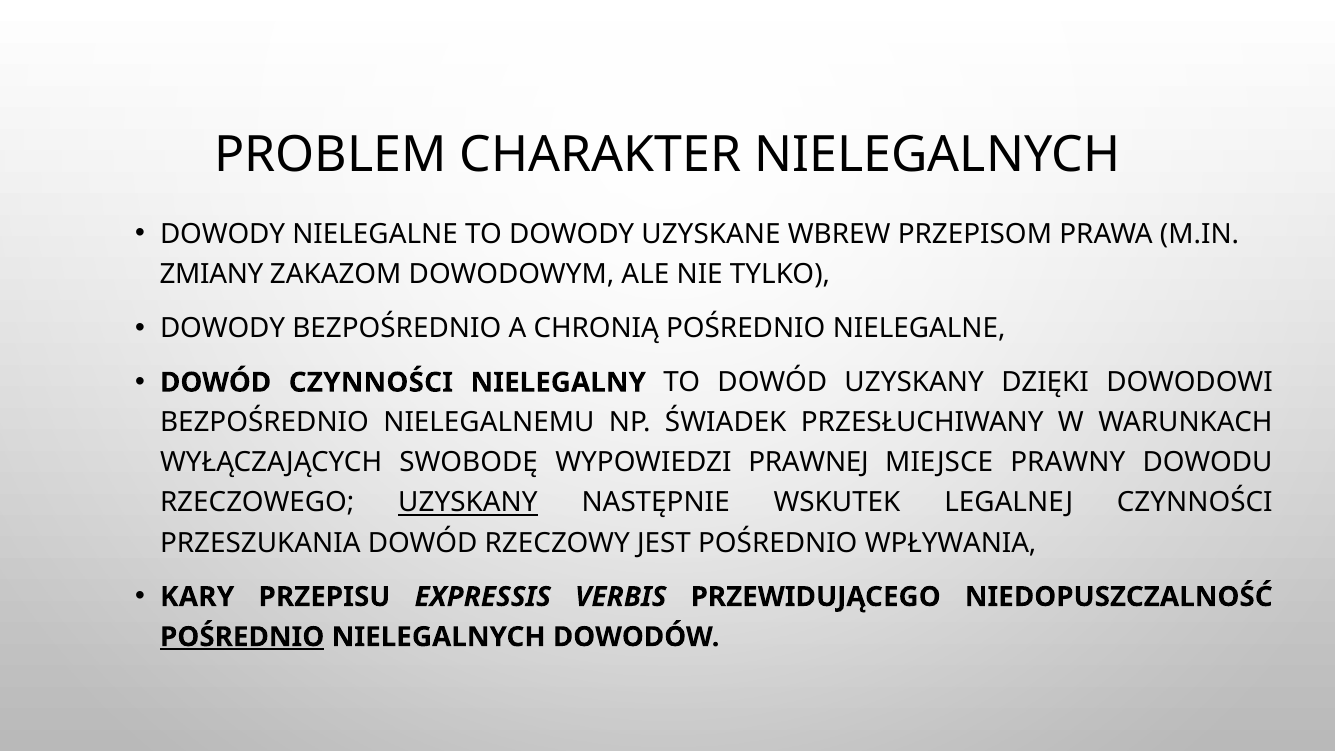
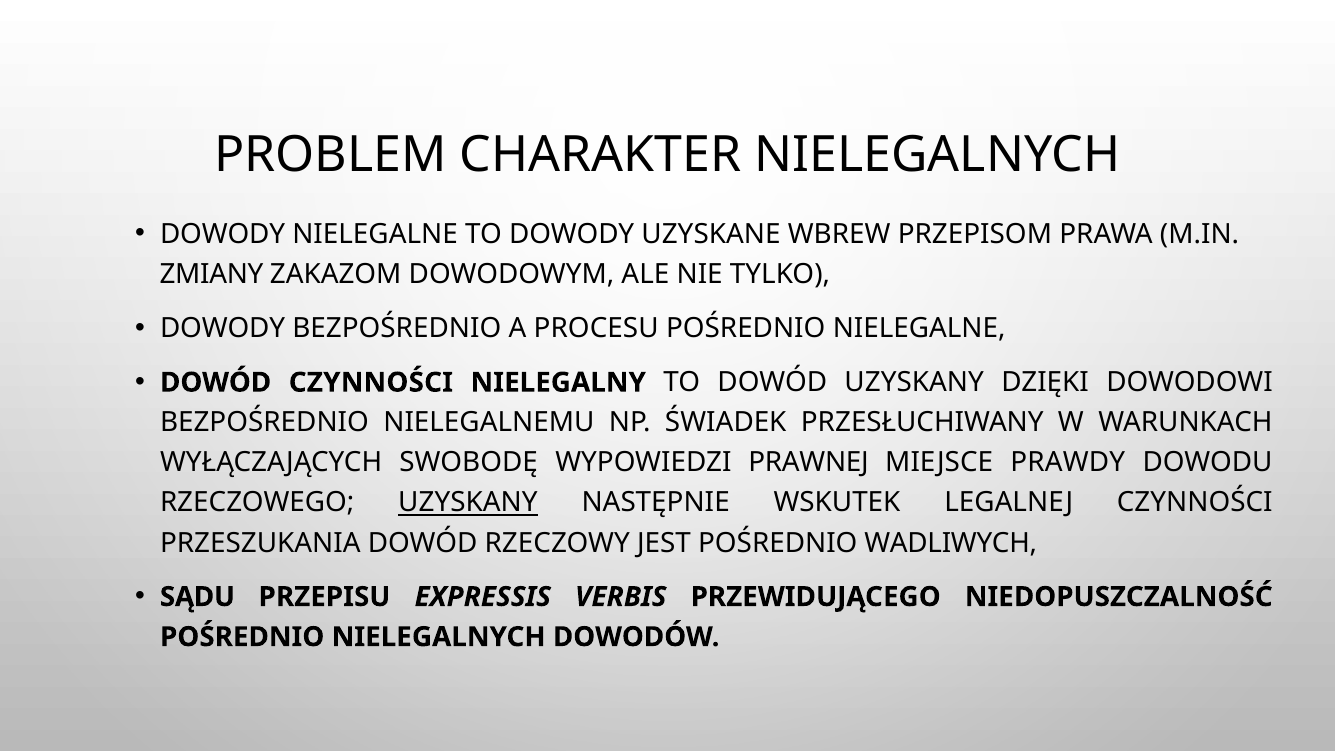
CHRONIĄ: CHRONIĄ -> PROCESU (596, 328)
PRAWNY: PRAWNY -> PRAWDY (1068, 463)
WPŁYWANIA: WPŁYWANIA -> WADLIWYCH (951, 543)
KARY: KARY -> SĄDU (197, 597)
POŚREDNIO underline: present -> none (242, 637)
